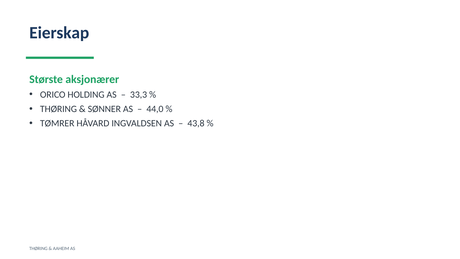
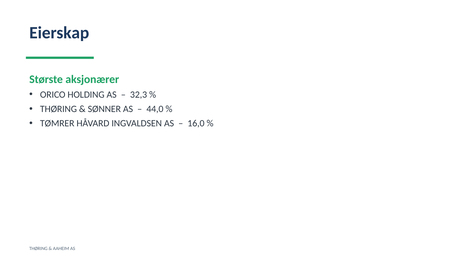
33,3: 33,3 -> 32,3 (139, 95)
43,8: 43,8 -> 16,0 (196, 123)
